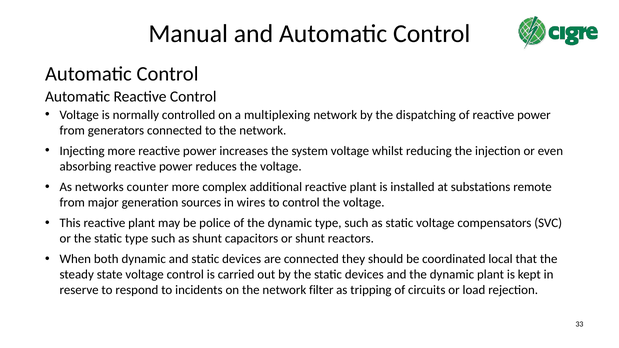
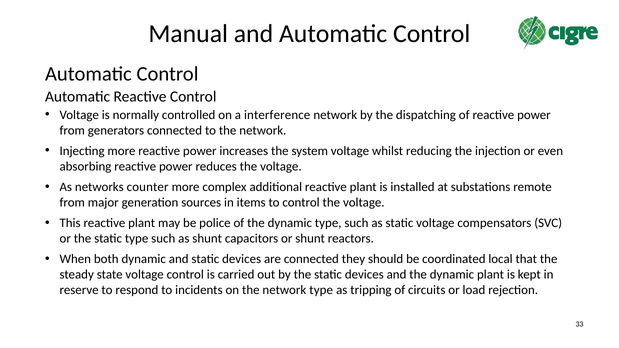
multiplexing: multiplexing -> interference (277, 115)
wires: wires -> items (251, 203)
network filter: filter -> type (321, 290)
